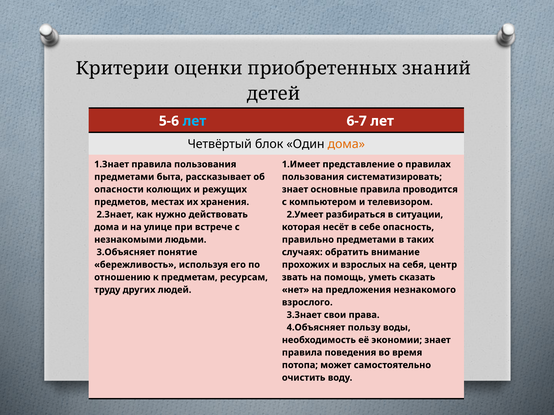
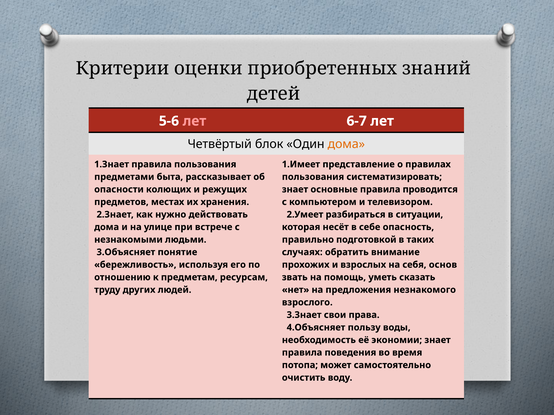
лет colour: light blue -> pink (194, 121)
правильно предметами: предметами -> подготовкой (366, 240)
центр: центр -> основ (443, 265)
